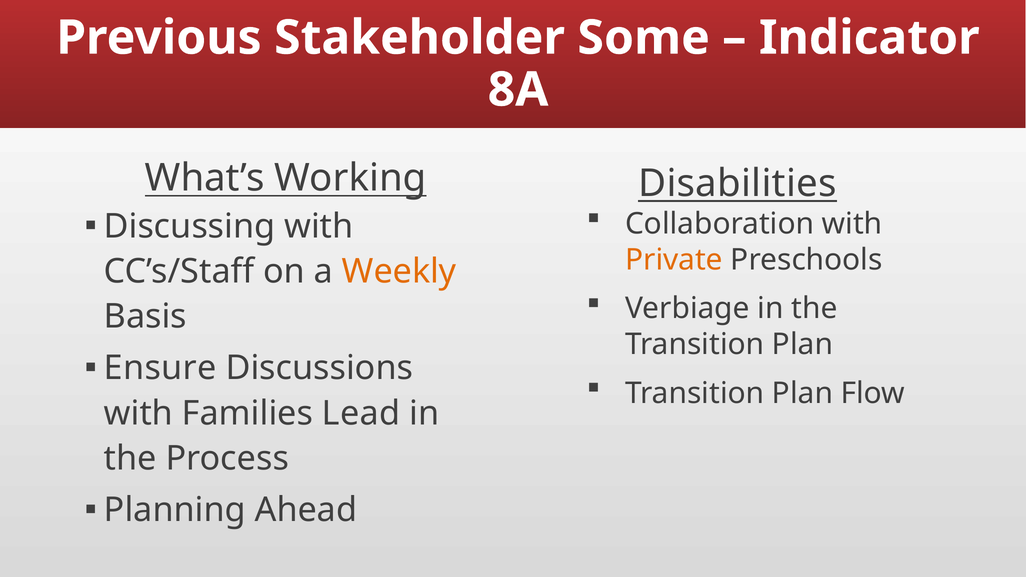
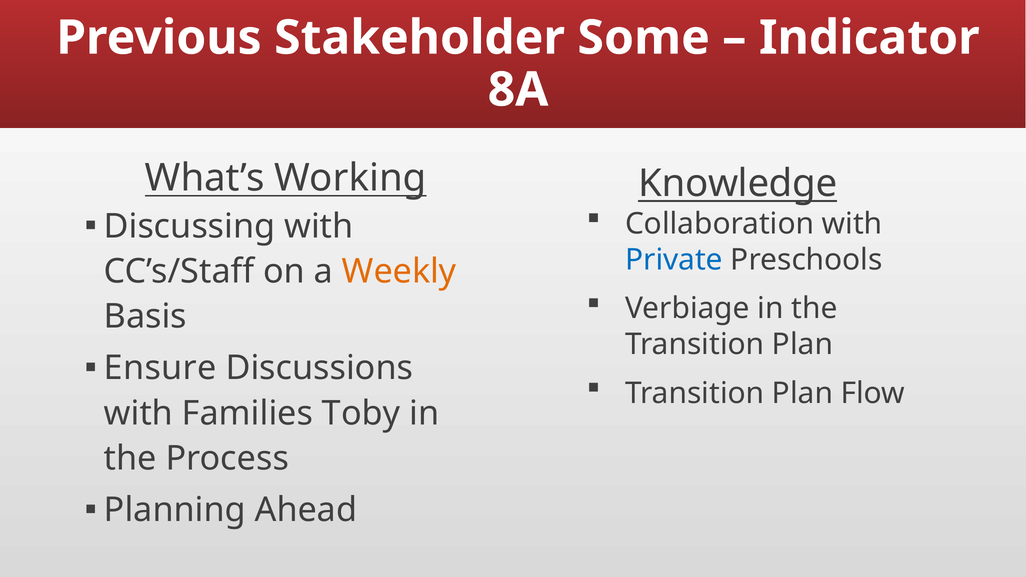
Disabilities: Disabilities -> Knowledge (738, 183)
Private colour: orange -> blue (674, 260)
Lead: Lead -> Toby (361, 413)
